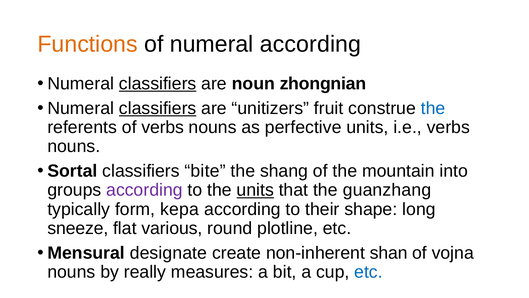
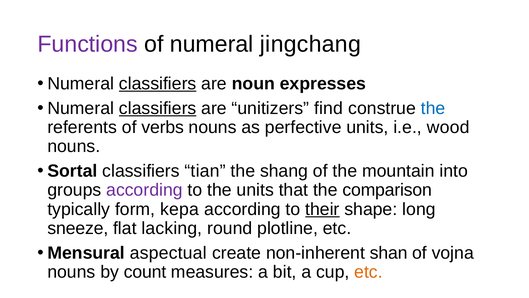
Functions colour: orange -> purple (88, 44)
numeral according: according -> jingchang (310, 44)
zhongnian: zhongnian -> expresses (323, 84)
fruit: fruit -> find (329, 108)
i.e verbs: verbs -> wood (448, 127)
bite: bite -> tian (205, 171)
units underline: present -> none (255, 190)
guanzhang: guanzhang -> comparison (387, 190)
their underline: none -> present (322, 209)
various: various -> lacking (172, 228)
designate: designate -> aspectual (168, 253)
really: really -> count (145, 272)
etc colour: blue -> orange (368, 272)
